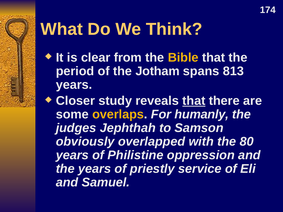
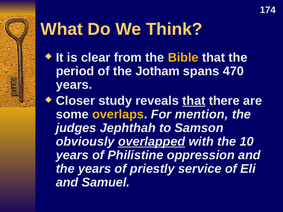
813: 813 -> 470 (233, 71)
humanly: humanly -> mention (202, 115)
overlapped underline: none -> present (152, 142)
80: 80 -> 10 (247, 142)
